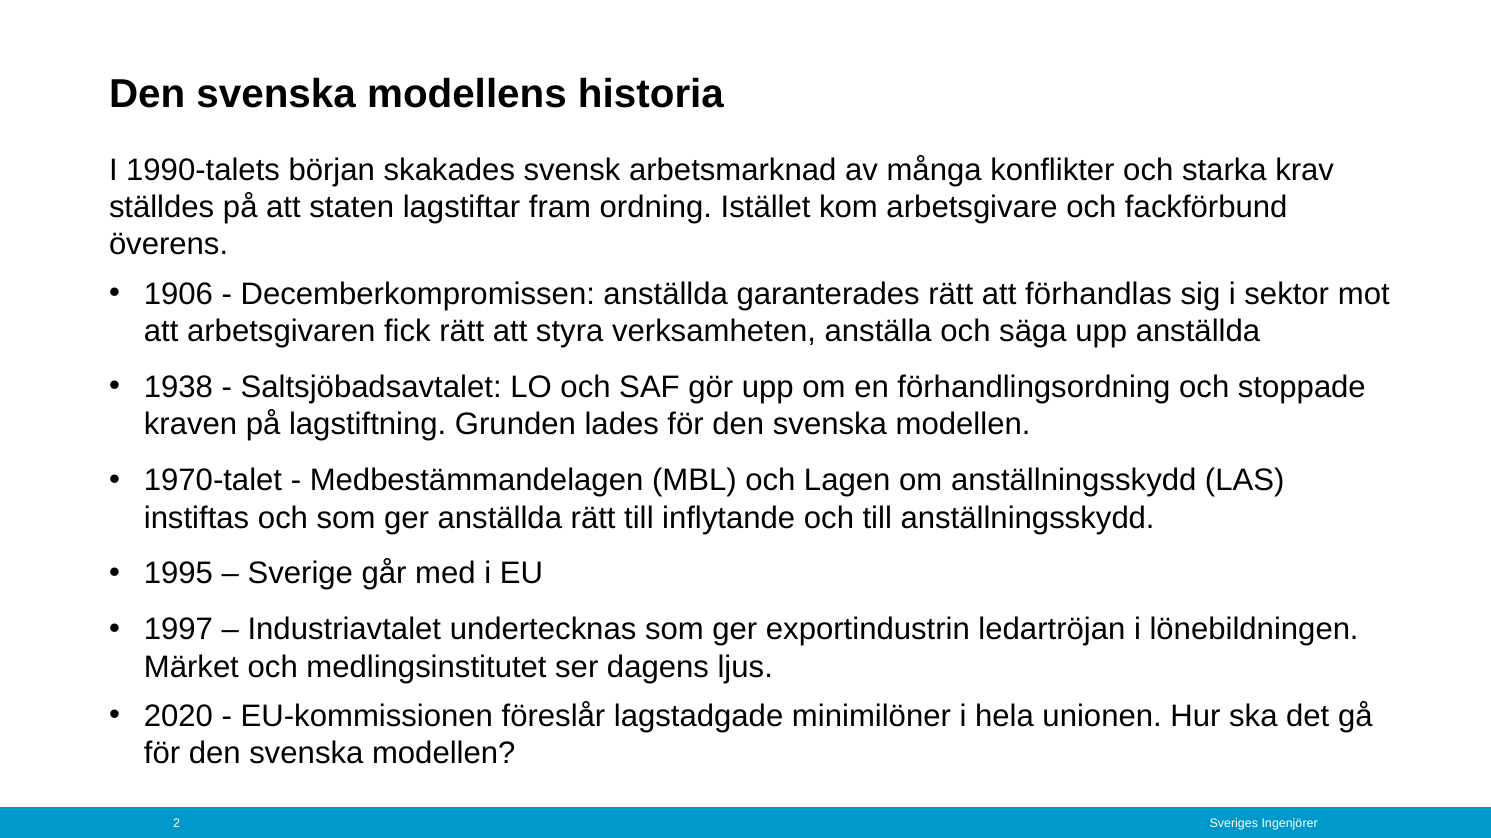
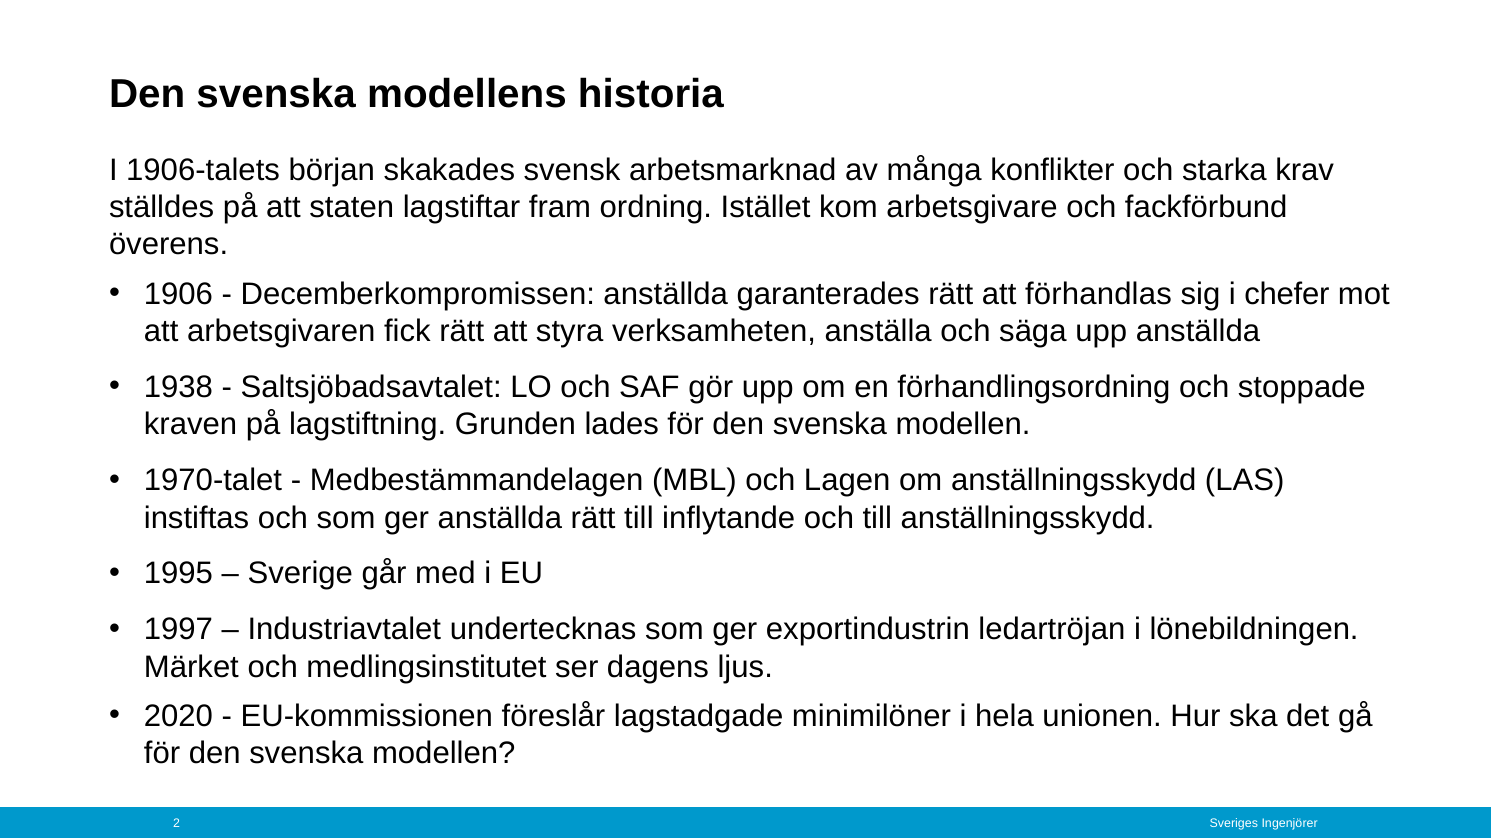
1990-talets: 1990-talets -> 1906-talets (203, 170)
sektor: sektor -> chefer (1287, 295)
